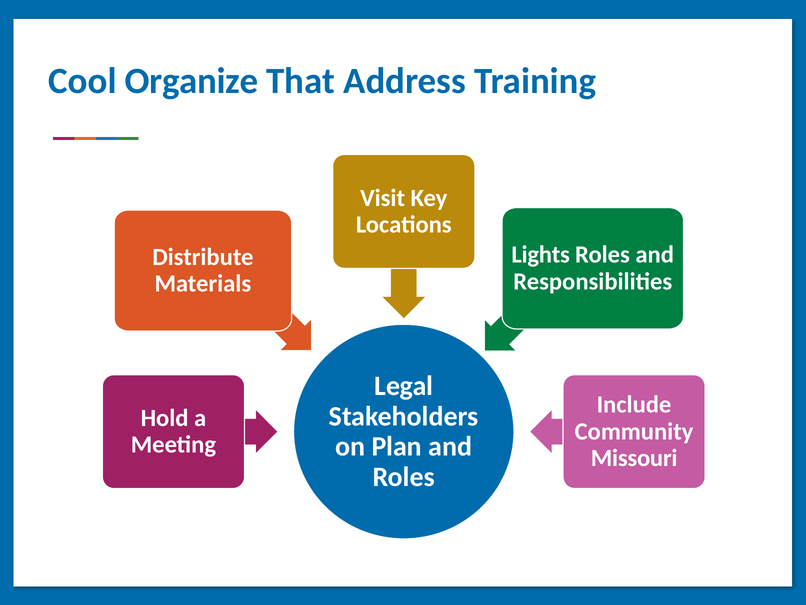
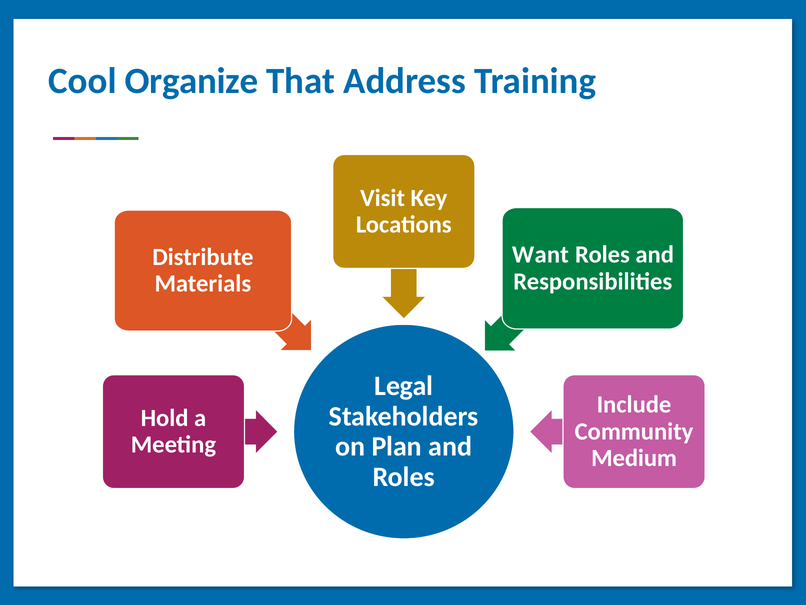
Lights: Lights -> Want (540, 255)
Missouri: Missouri -> Medium (634, 458)
